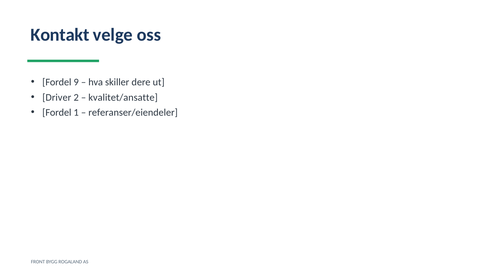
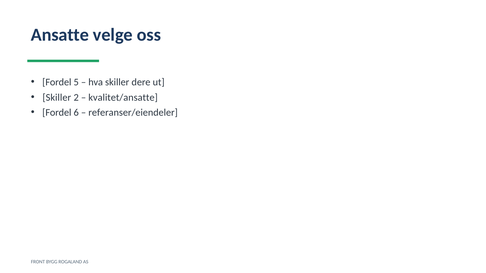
Kontakt: Kontakt -> Ansatte (60, 35)
9: 9 -> 5 (76, 82)
Driver: Driver -> Skiller (57, 98)
1: 1 -> 6 (76, 113)
